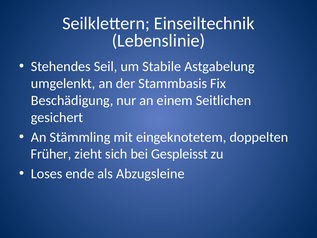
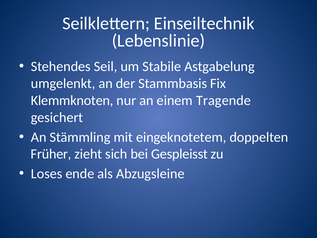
Beschädigung: Beschädigung -> Klemmknoten (72, 100)
Seitlichen: Seitlichen -> Tragende (224, 100)
